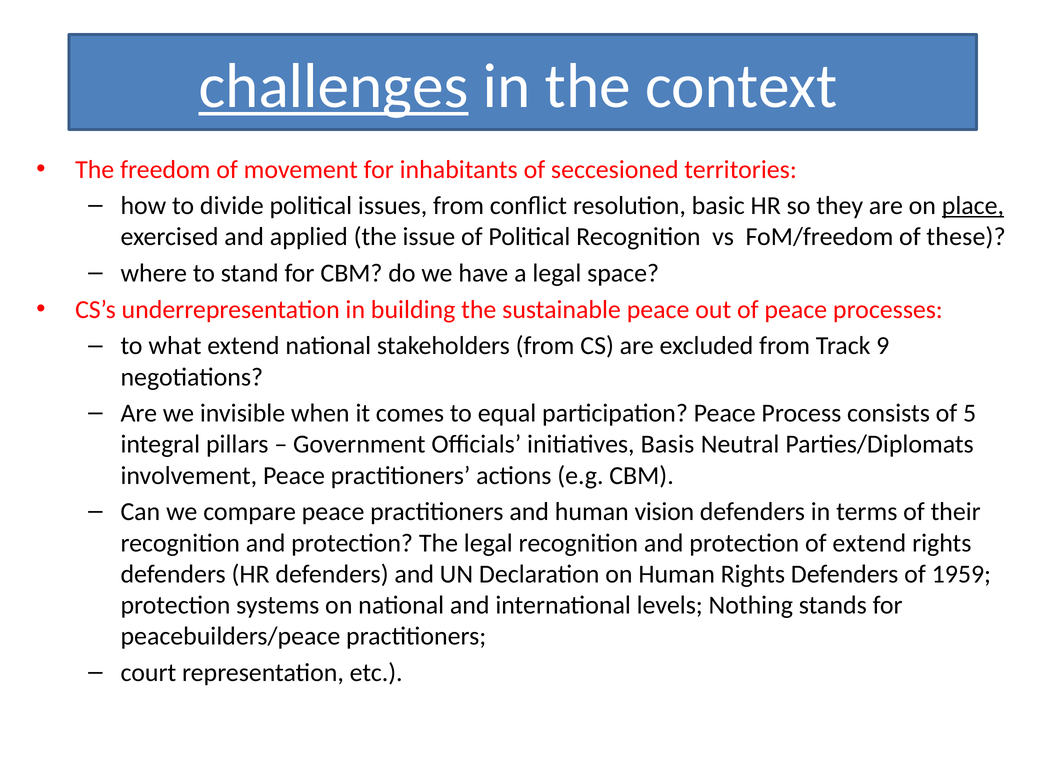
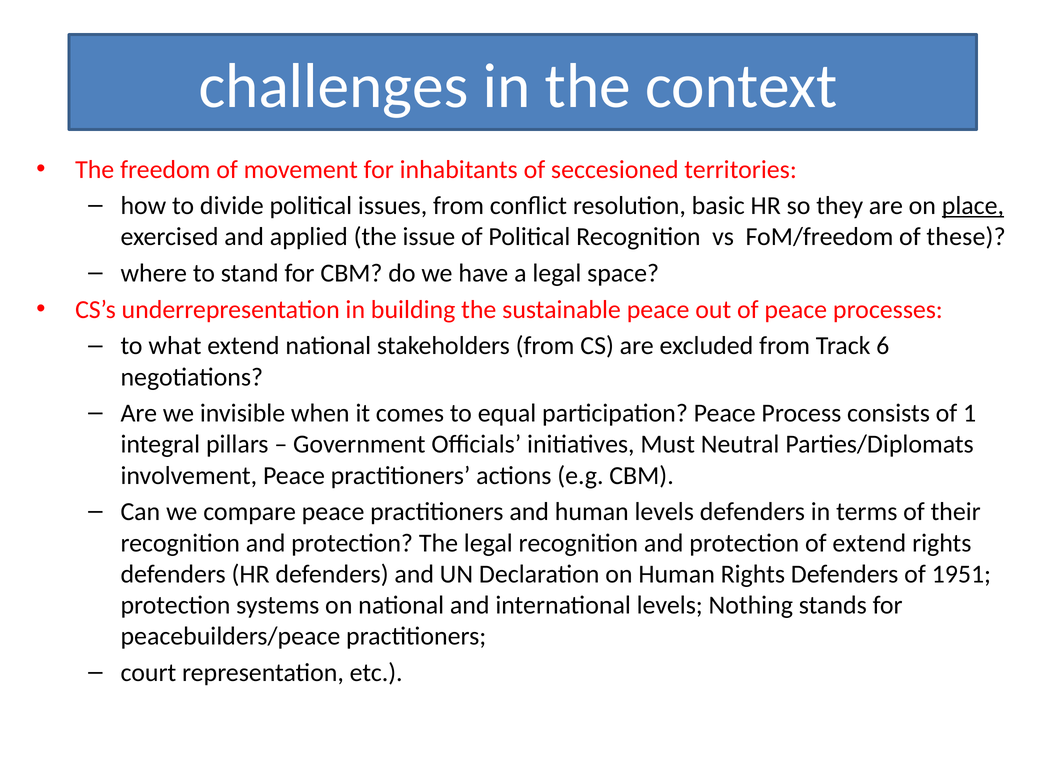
challenges underline: present -> none (334, 87)
9: 9 -> 6 (883, 346)
5: 5 -> 1 (970, 413)
Basis: Basis -> Must (668, 444)
human vision: vision -> levels (664, 512)
1959: 1959 -> 1951 (961, 574)
